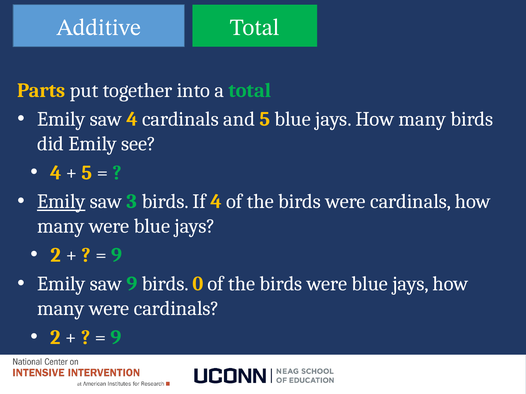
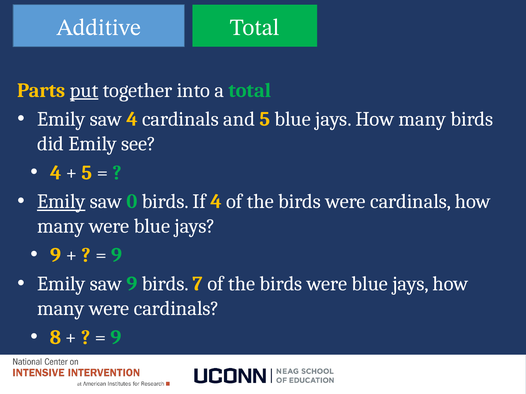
put underline: none -> present (84, 90)
3: 3 -> 0 (132, 202)
2: 2 -> 9 (56, 255)
0: 0 -> 7 (198, 284)
2: 2 -> 8 (56, 338)
